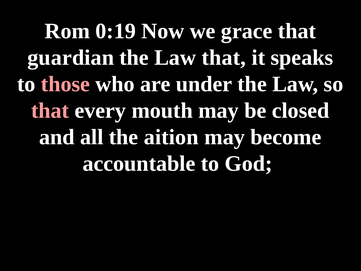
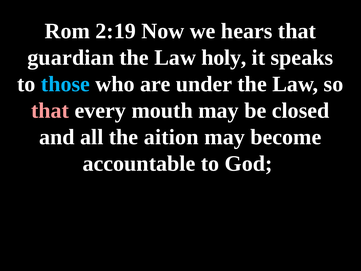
0:19: 0:19 -> 2:19 (116, 31)
grace: grace -> hears (247, 31)
Law that: that -> holy (224, 58)
those colour: pink -> light blue (65, 84)
